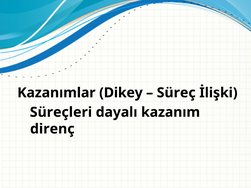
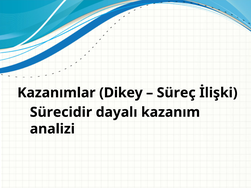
Süreçleri: Süreçleri -> Sürecidir (61, 112)
direnç: direnç -> analizi (52, 129)
